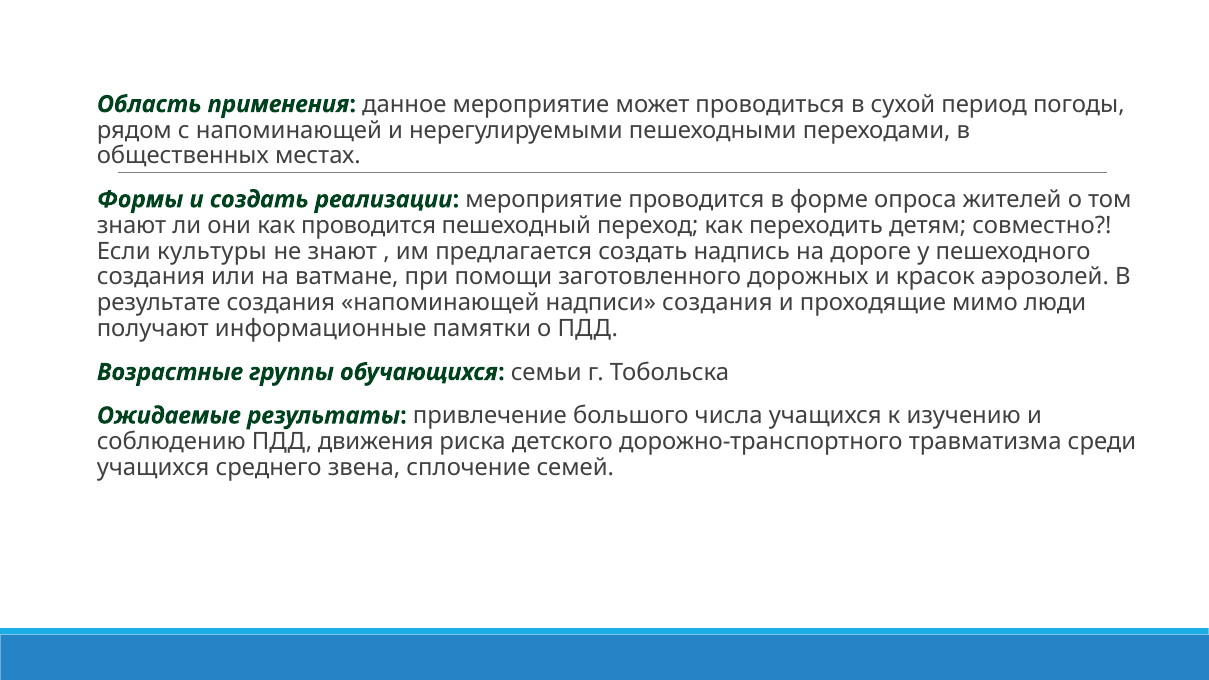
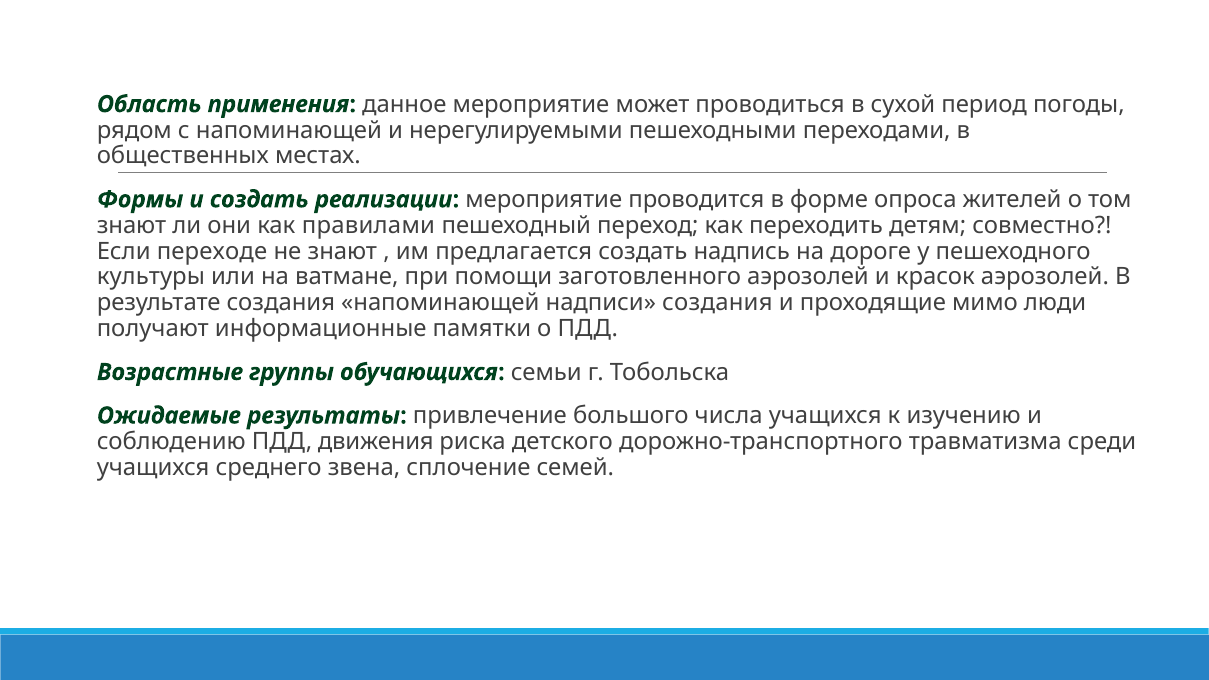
как проводится: проводится -> правилами (368, 225)
культуры: культуры -> переходе (212, 251)
создания: создания -> культуры (151, 277)
заготовленного дорожных: дорожных -> аэрозолей (808, 277)
